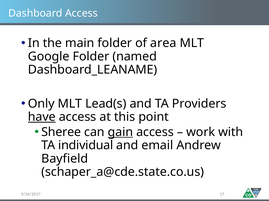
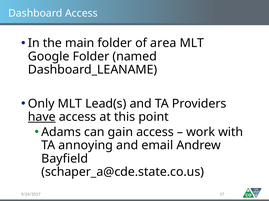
Sheree: Sheree -> Adams (61, 133)
gain underline: present -> none (120, 133)
individual: individual -> annoying (86, 146)
